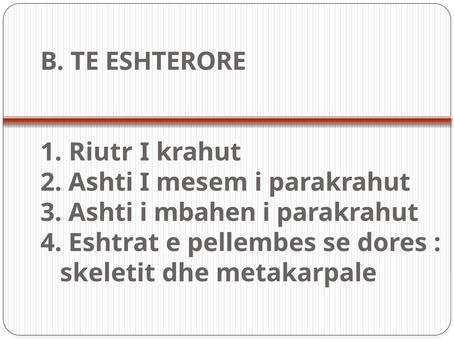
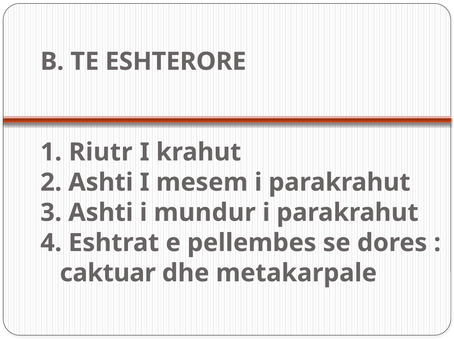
mbahen: mbahen -> mundur (205, 213)
skeletit: skeletit -> caktuar (108, 273)
